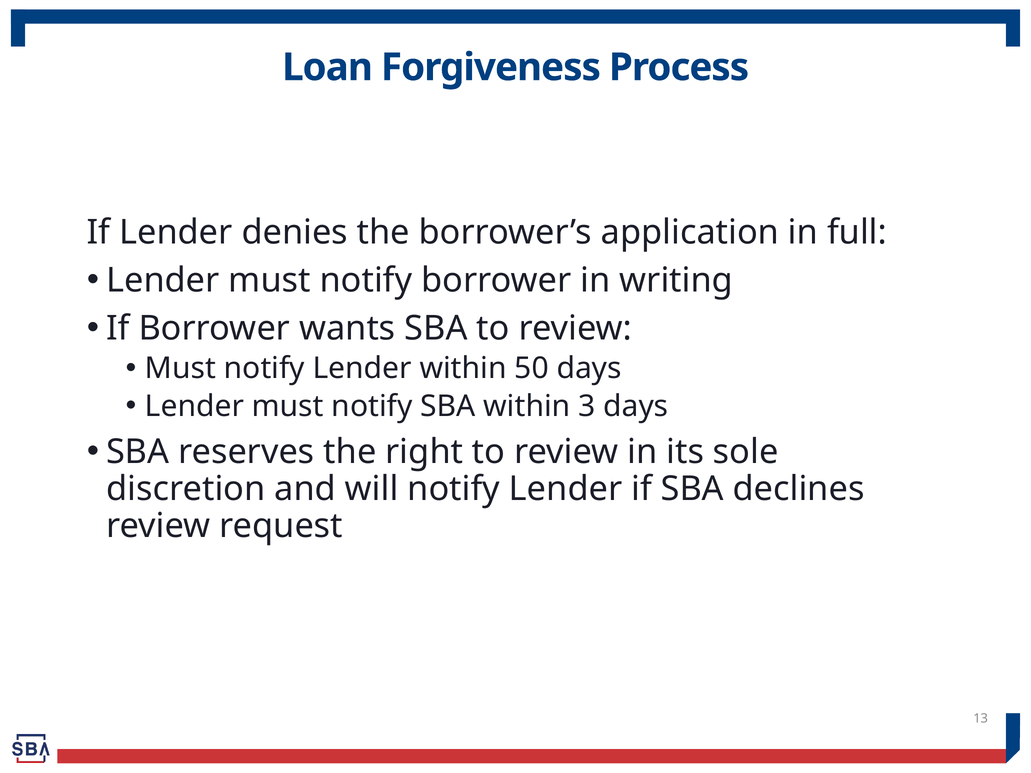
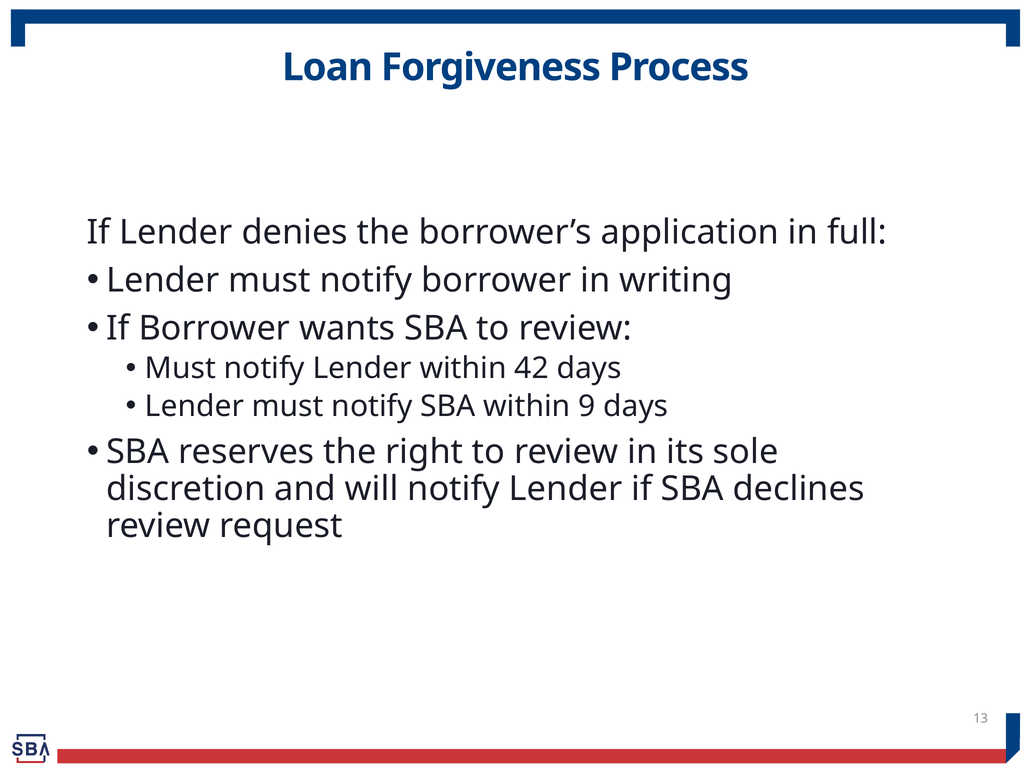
50: 50 -> 42 (532, 369)
3: 3 -> 9 (587, 406)
